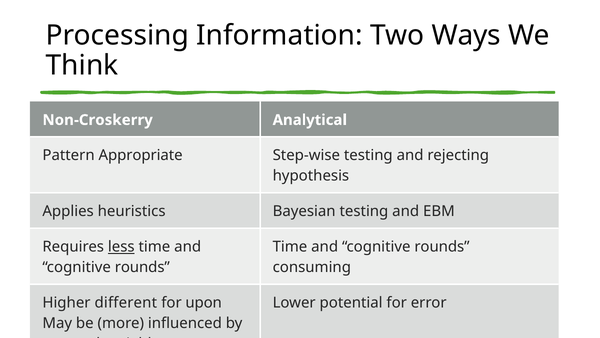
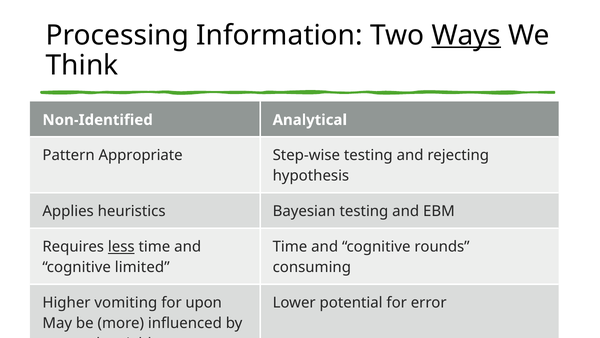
Ways underline: none -> present (466, 35)
Non-Croskerry: Non-Croskerry -> Non-Identified (98, 120)
rounds: rounds -> limited (142, 267)
different: different -> vomiting (126, 302)
